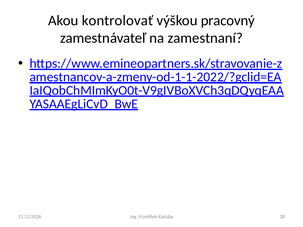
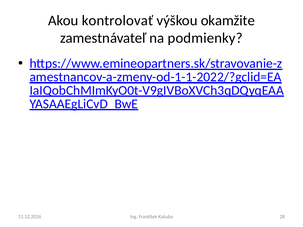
pracovný: pracovný -> okamžite (228, 20)
zamestnaní: zamestnaní -> podmienky (205, 38)
